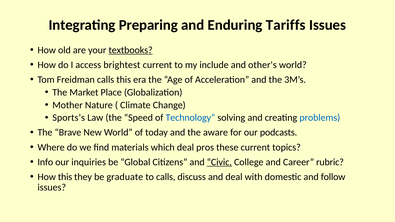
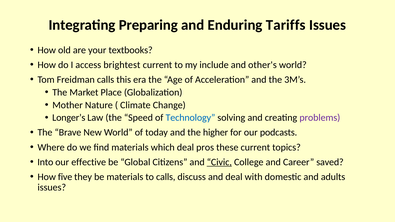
textbooks underline: present -> none (131, 50)
Sports’s: Sports’s -> Longer’s (69, 118)
problems colour: blue -> purple (320, 118)
aware: aware -> higher (216, 133)
Info: Info -> Into (45, 162)
inquiries: inquiries -> effective (89, 162)
rubric: rubric -> saved (330, 162)
How this: this -> five (65, 177)
be graduate: graduate -> materials (125, 177)
follow: follow -> adults (333, 177)
